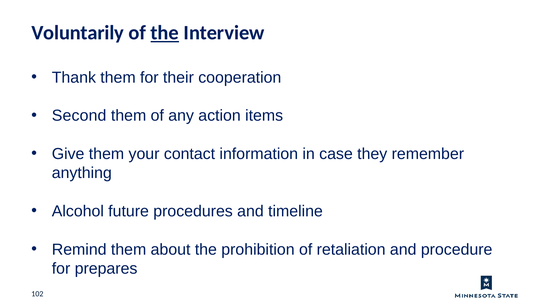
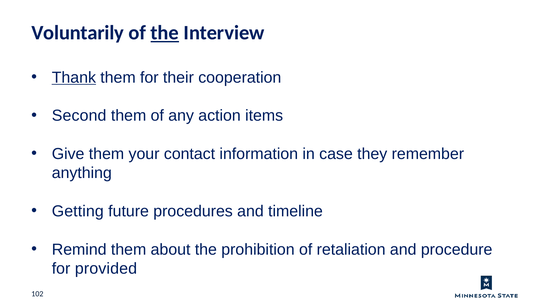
Thank underline: none -> present (74, 78)
Alcohol: Alcohol -> Getting (78, 211)
prepares: prepares -> provided (106, 269)
